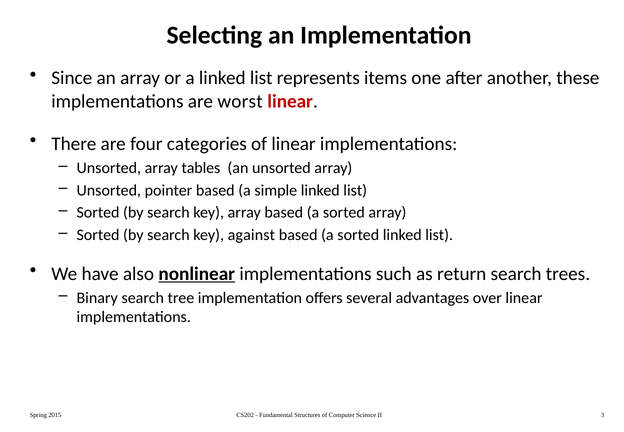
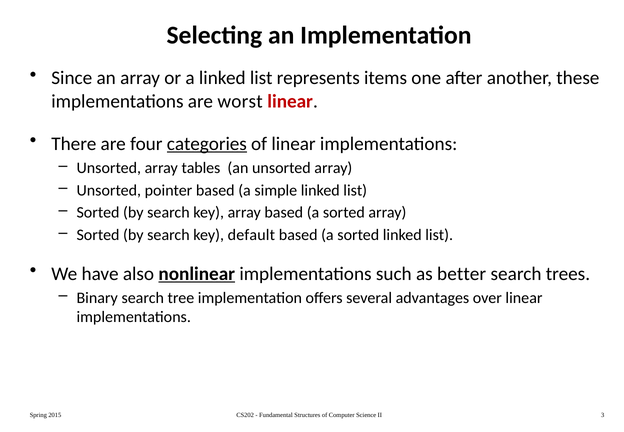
categories underline: none -> present (207, 144)
against: against -> default (251, 235)
return: return -> better (462, 274)
